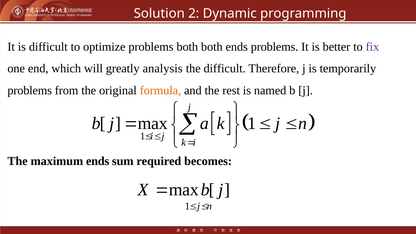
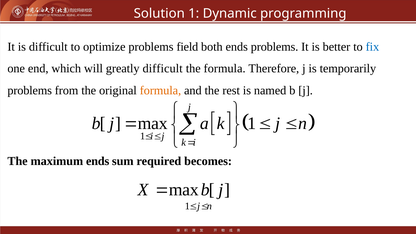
Solution 2: 2 -> 1 (194, 13)
problems both: both -> field (187, 47)
fix colour: purple -> blue (372, 47)
greatly analysis: analysis -> difficult (163, 69)
the difficult: difficult -> formula (225, 69)
